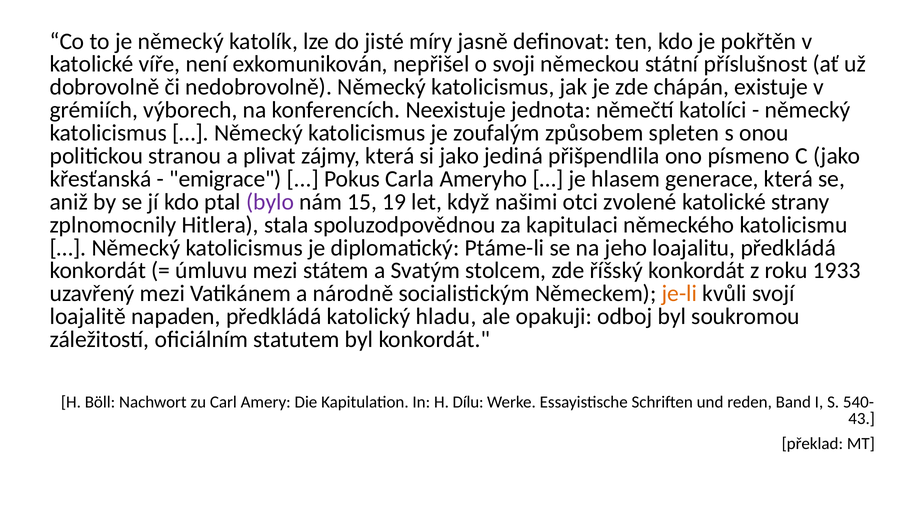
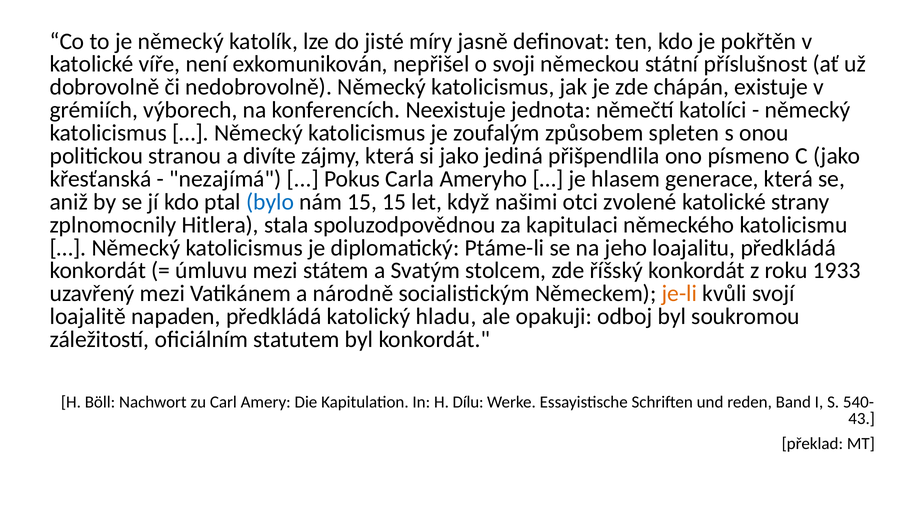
plivat: plivat -> divíte (270, 156)
emigrace: emigrace -> nezajímá (225, 179)
bylo colour: purple -> blue (270, 202)
15 19: 19 -> 15 (394, 202)
